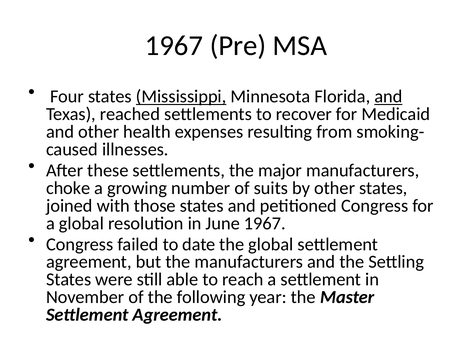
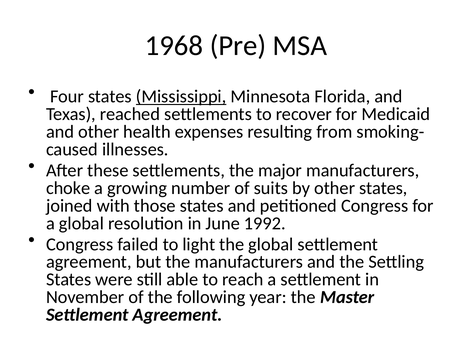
1967: 1967 -> 1968 (174, 46)
and underline: present -> none (388, 97)
June 1967: 1967 -> 1992 (265, 223)
date: date -> light (199, 244)
